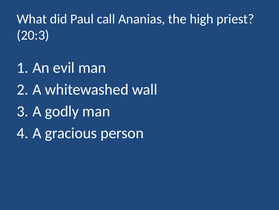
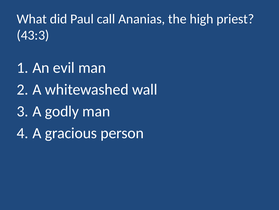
20:3: 20:3 -> 43:3 (33, 35)
